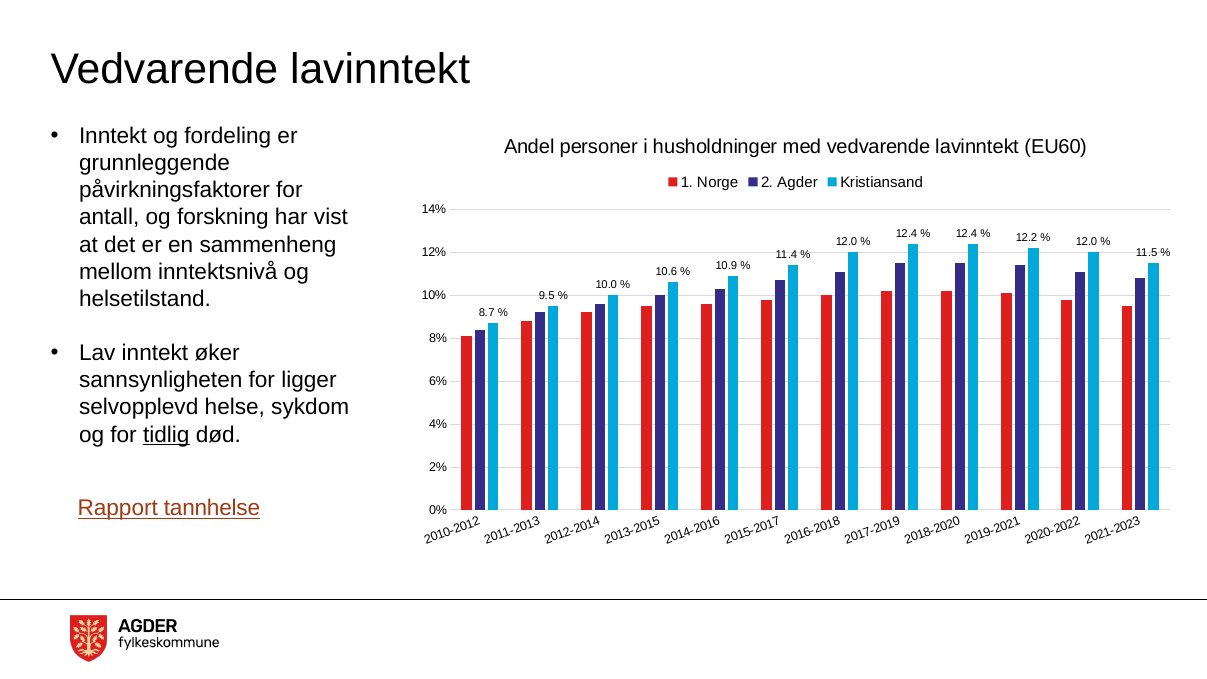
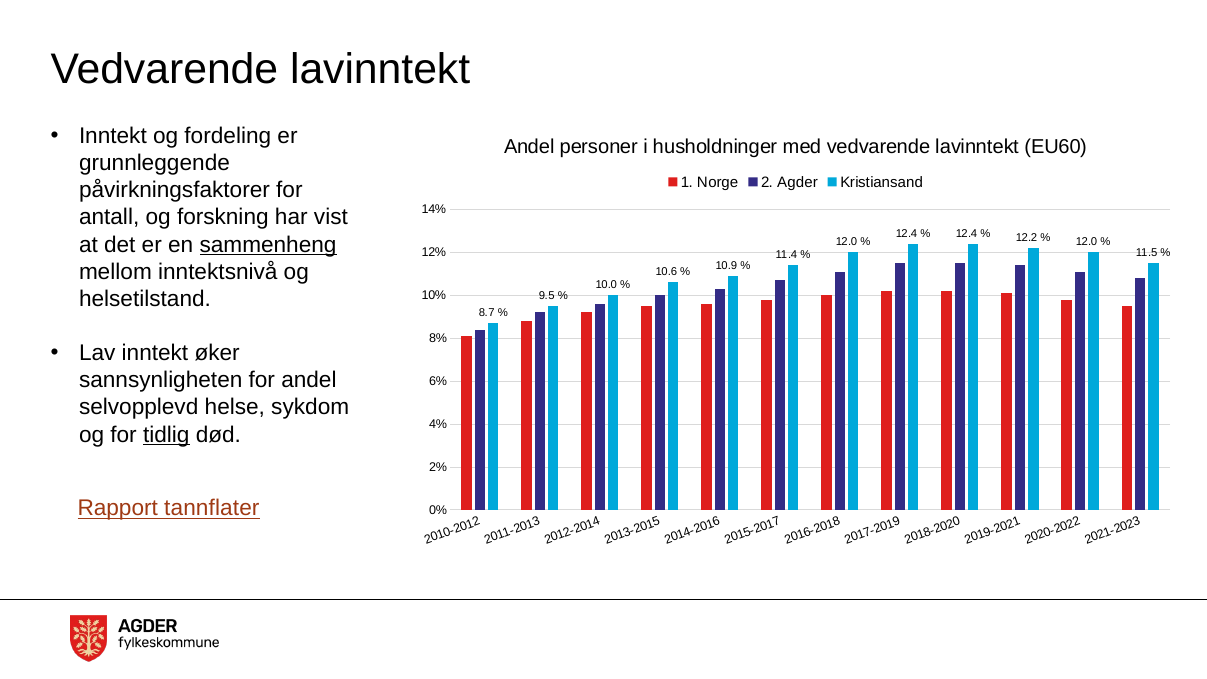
sammenheng underline: none -> present (268, 245)
for ligger: ligger -> andel (309, 380)
tannhelse: tannhelse -> tannflater (212, 508)
